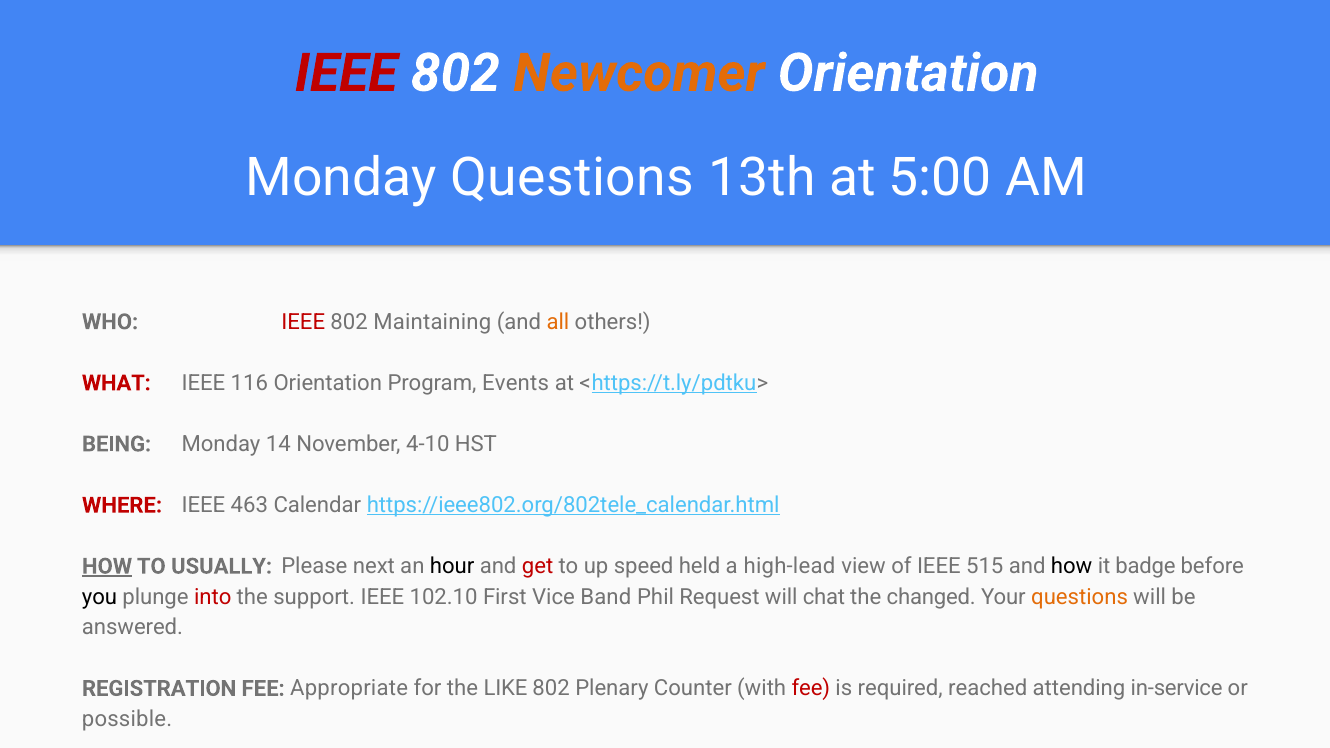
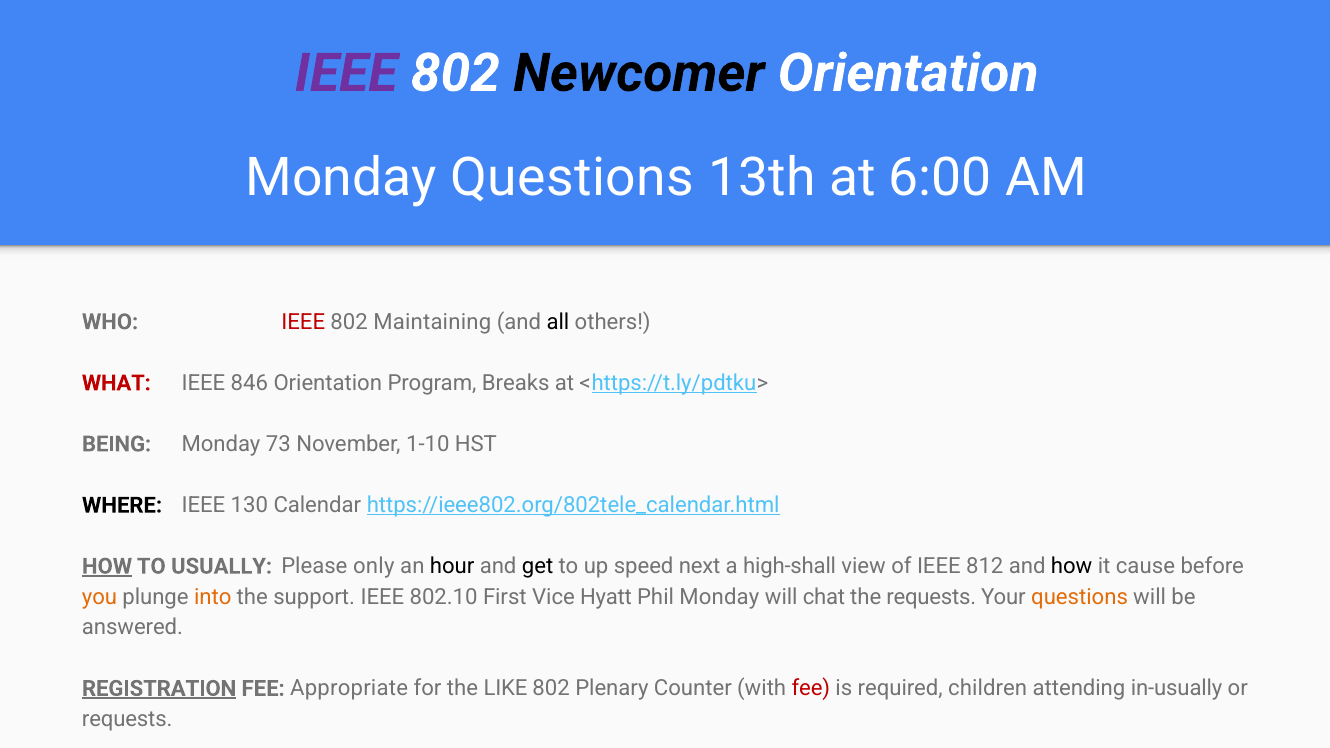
IEEE colour: red -> purple (346, 73)
Newcomer colour: orange -> black (639, 73)
5:00: 5:00 -> 6:00 (940, 177)
all colour: orange -> black (558, 322)
116: 116 -> 846 (249, 383)
Events: Events -> Breaks (516, 383)
14: 14 -> 73 (278, 444)
4-10: 4-10 -> 1-10 (428, 444)
WHERE colour: red -> black (122, 505)
463: 463 -> 130 (249, 505)
next: next -> only (374, 566)
get colour: red -> black (538, 566)
held: held -> next (700, 566)
high-lead: high-lead -> high-shall (790, 566)
515: 515 -> 812 (985, 566)
badge: badge -> cause (1145, 566)
you colour: black -> orange (99, 597)
into colour: red -> orange (213, 597)
102.10: 102.10 -> 802.10 (444, 597)
Band: Band -> Hyatt (606, 597)
Phil Request: Request -> Monday (719, 597)
the changed: changed -> requests (931, 597)
REGISTRATION underline: none -> present (159, 689)
reached: reached -> children (988, 689)
in-service: in-service -> in-usually (1177, 689)
possible: possible -> requests (127, 719)
